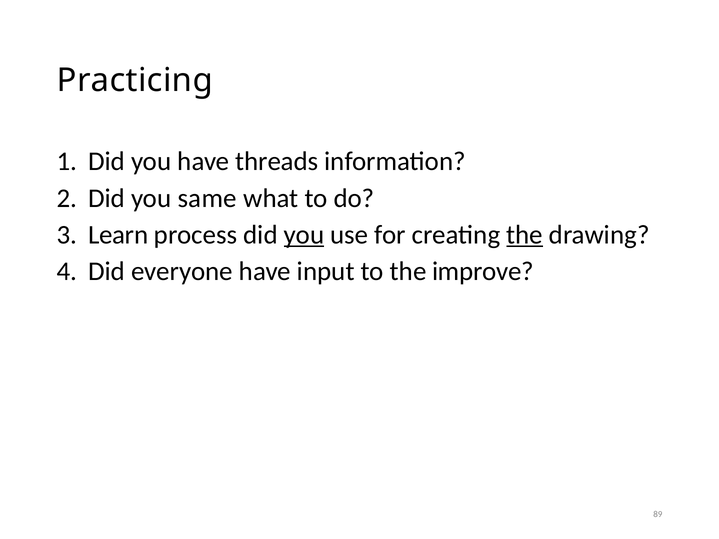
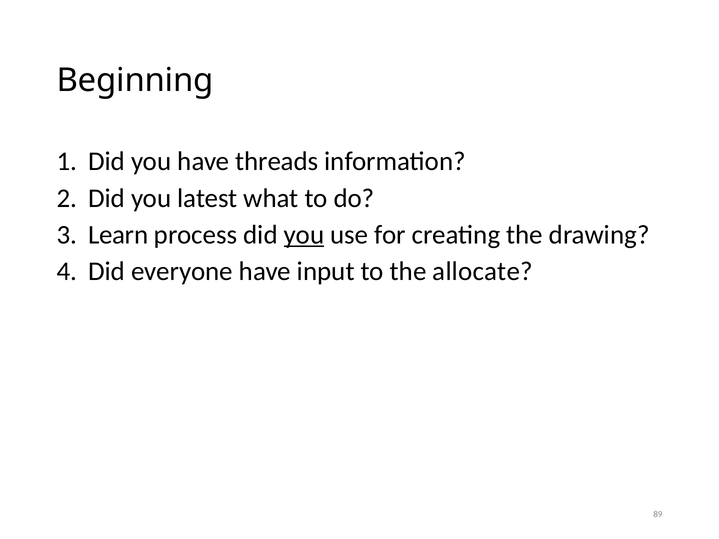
Practicing: Practicing -> Beginning (135, 81)
same: same -> latest (207, 198)
the underline: present -> none (525, 235)
improve: improve -> allocate (483, 272)
